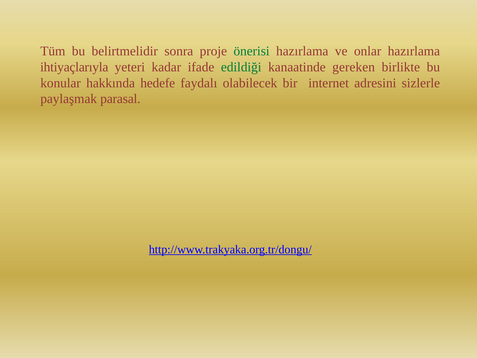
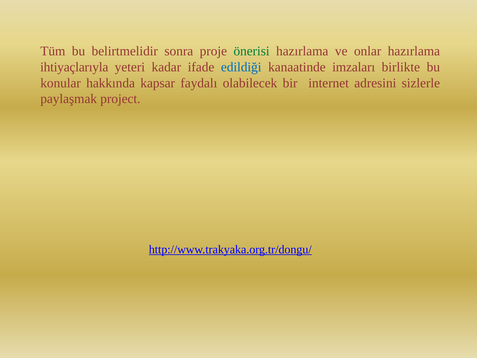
edildiği colour: green -> blue (241, 67)
gereken: gereken -> imzaları (354, 67)
hedefe: hedefe -> kapsar (158, 83)
parasal: parasal -> project (120, 99)
